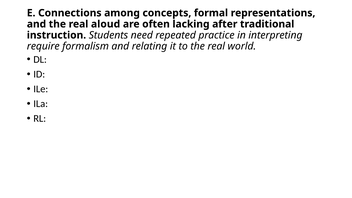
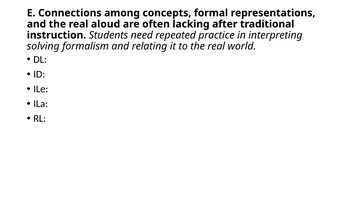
require: require -> solving (43, 46)
